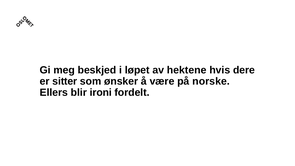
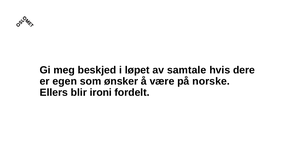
hektene: hektene -> samtale (187, 70)
sitter: sitter -> egen (65, 81)
